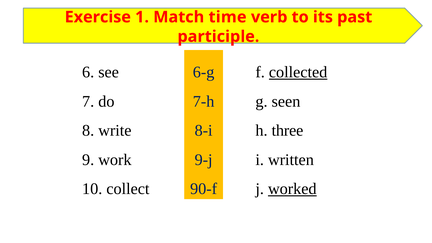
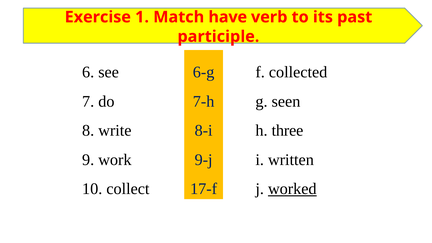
time: time -> have (228, 17)
collected underline: present -> none (298, 72)
90-f: 90-f -> 17-f (204, 189)
